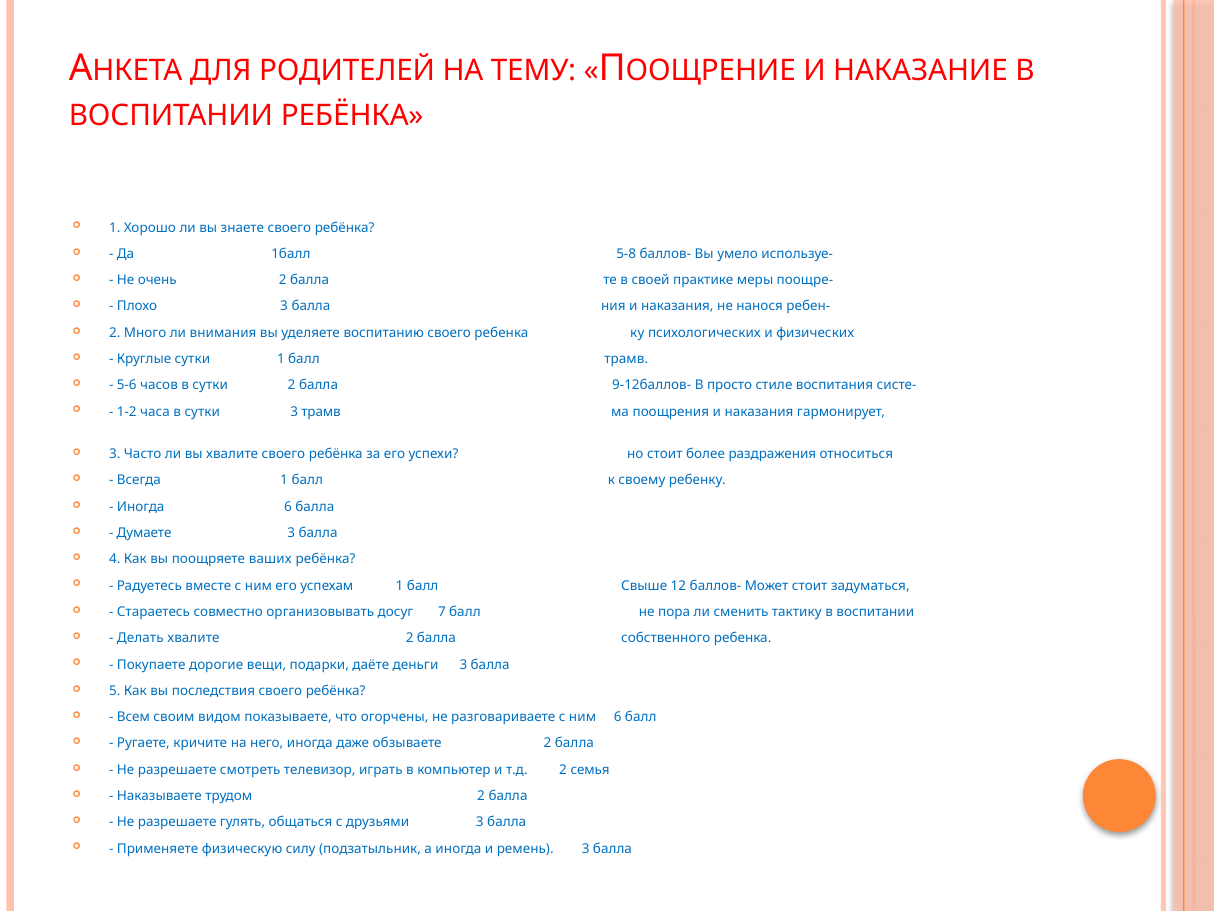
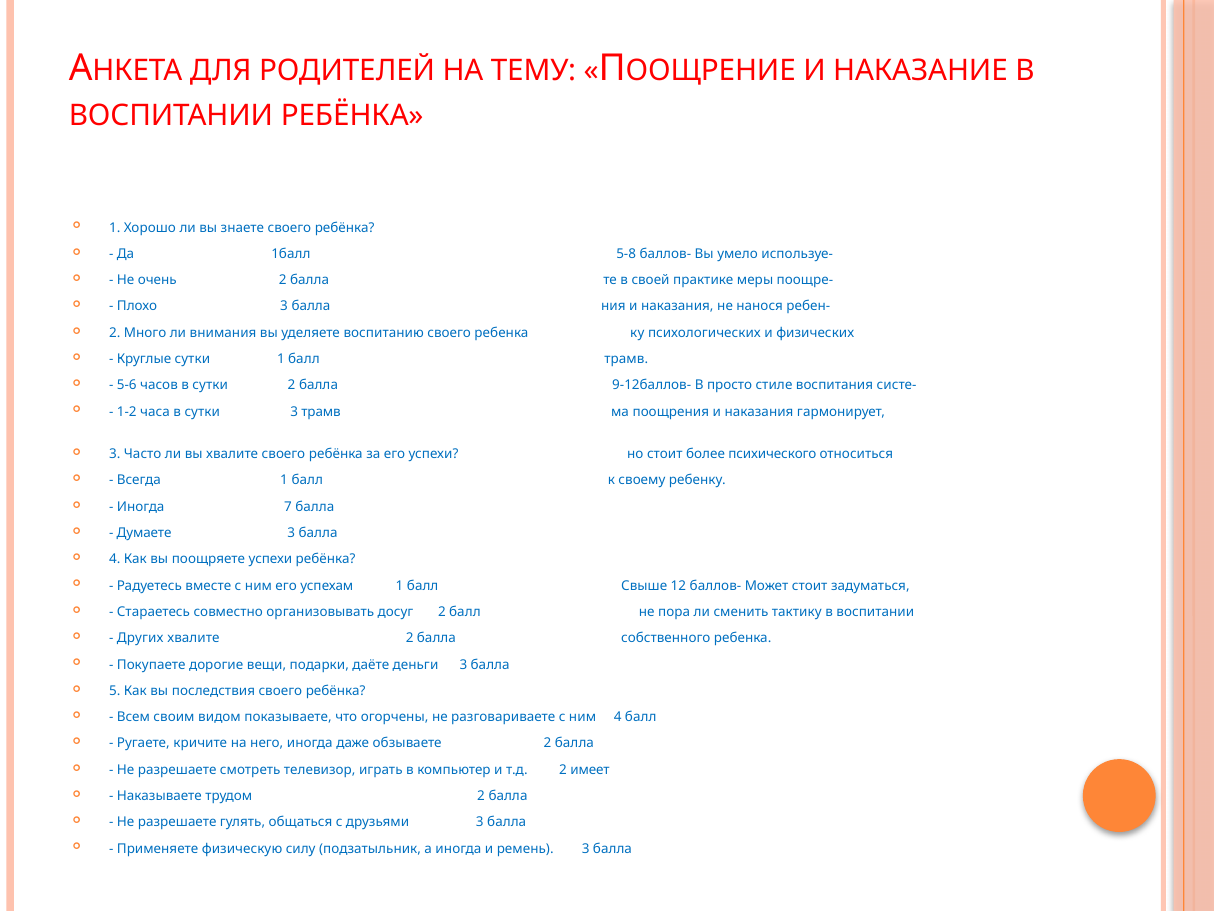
раздражения: раздражения -> психического (772, 454)
Иногда 6: 6 -> 7 (288, 506)
поощряете ваших: ваших -> успехи (270, 559)
досуг 7: 7 -> 2 (442, 612)
Делать: Делать -> Других (140, 638)
ним 6: 6 -> 4 (618, 717)
семья: семья -> имеет (590, 769)
